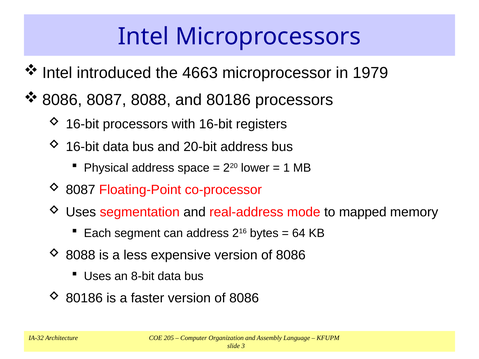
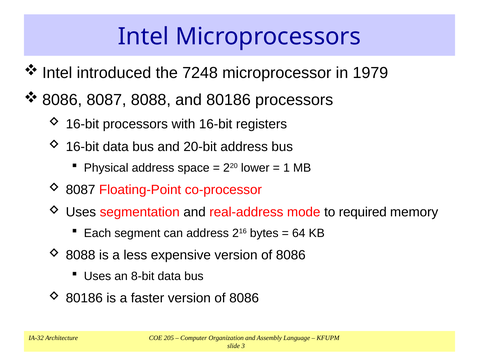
4663: 4663 -> 7248 (200, 73)
mapped: mapped -> required (363, 212)
